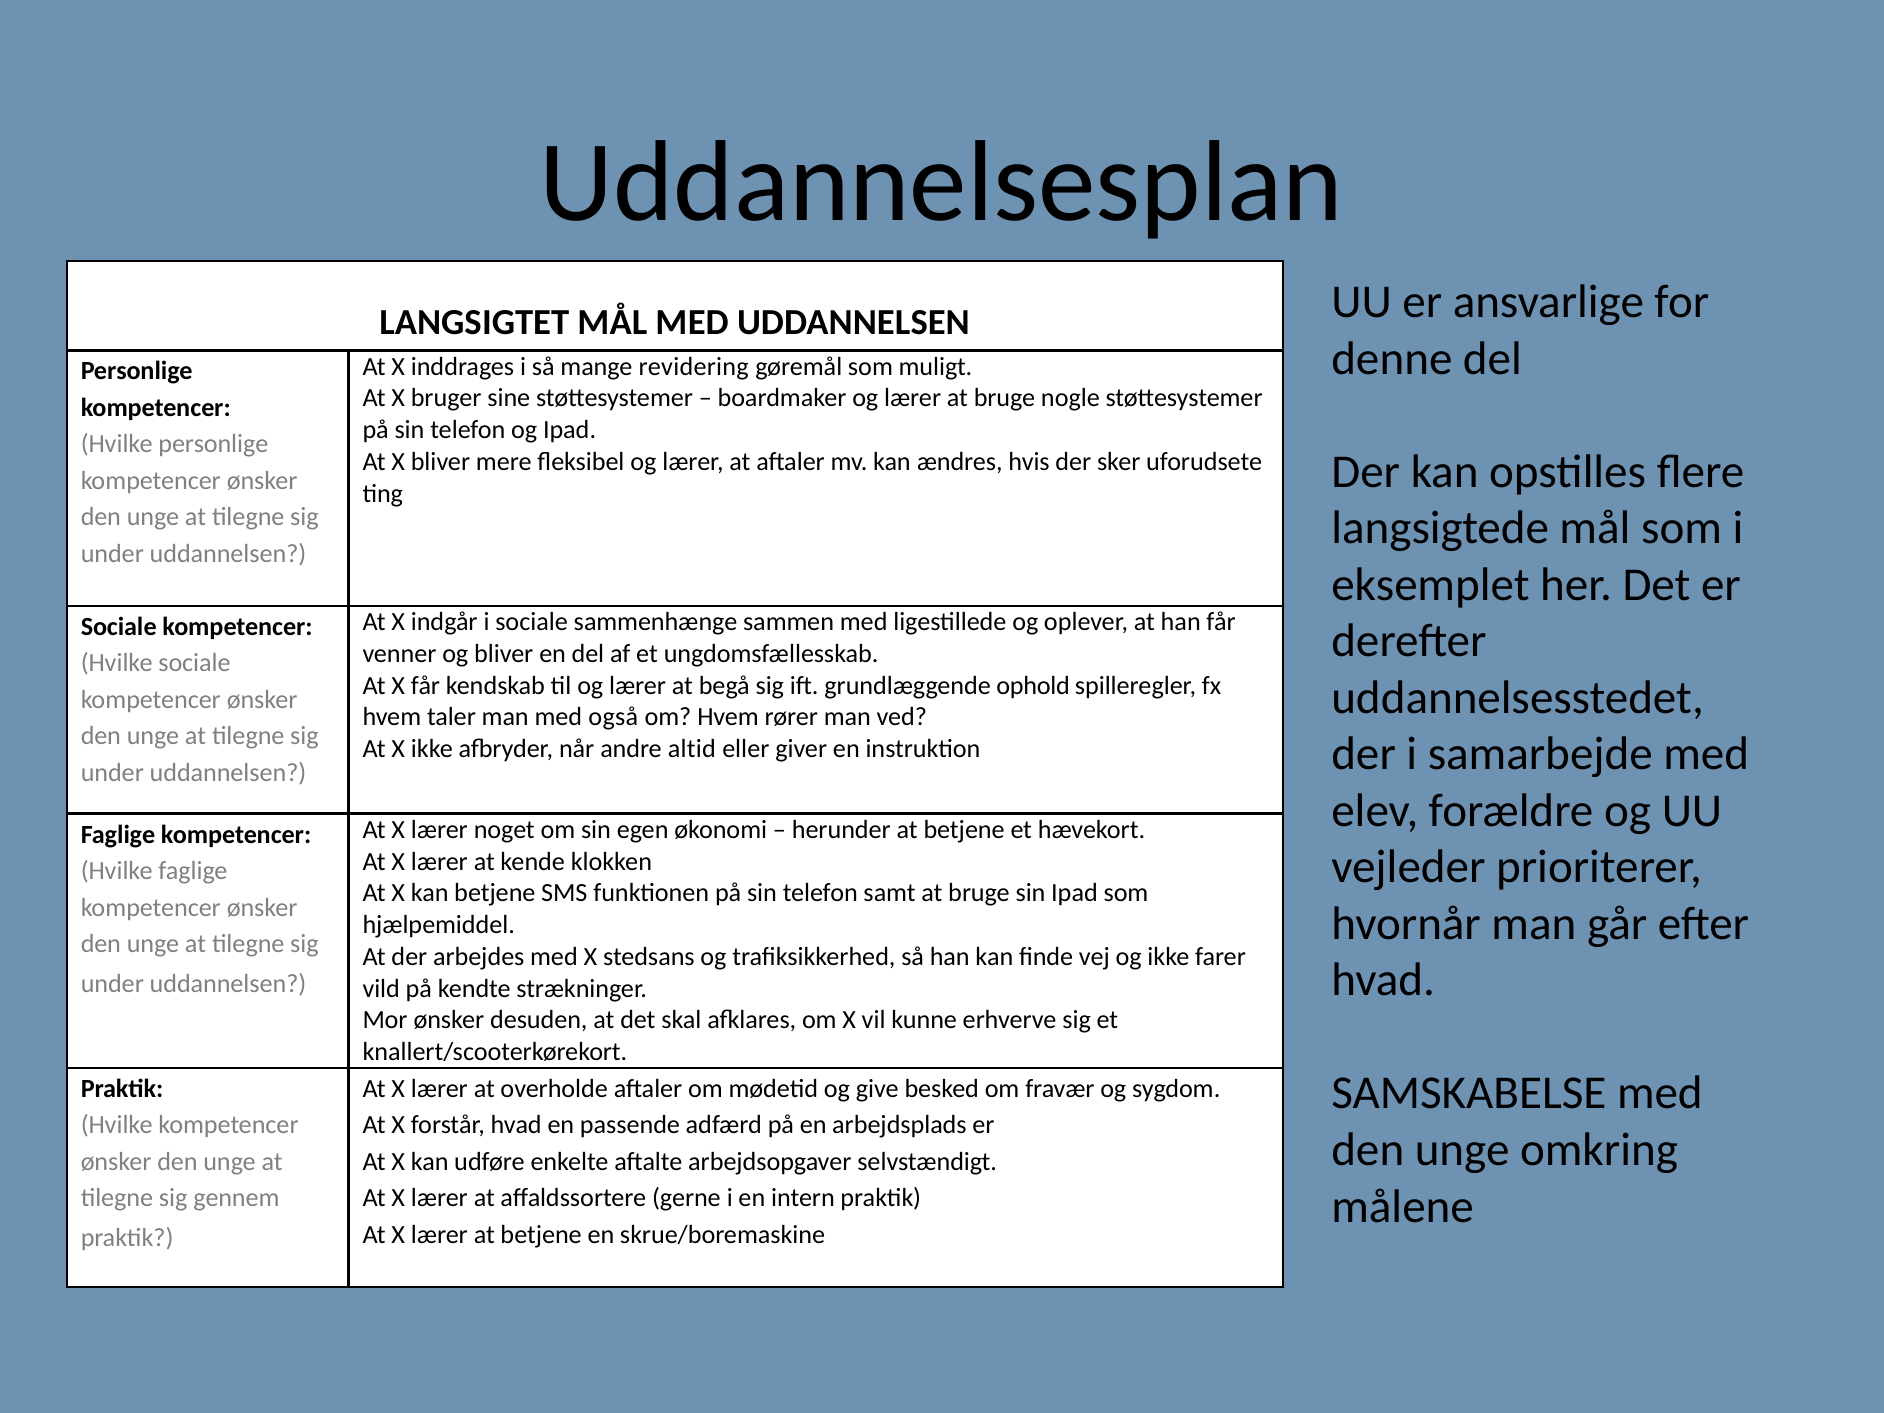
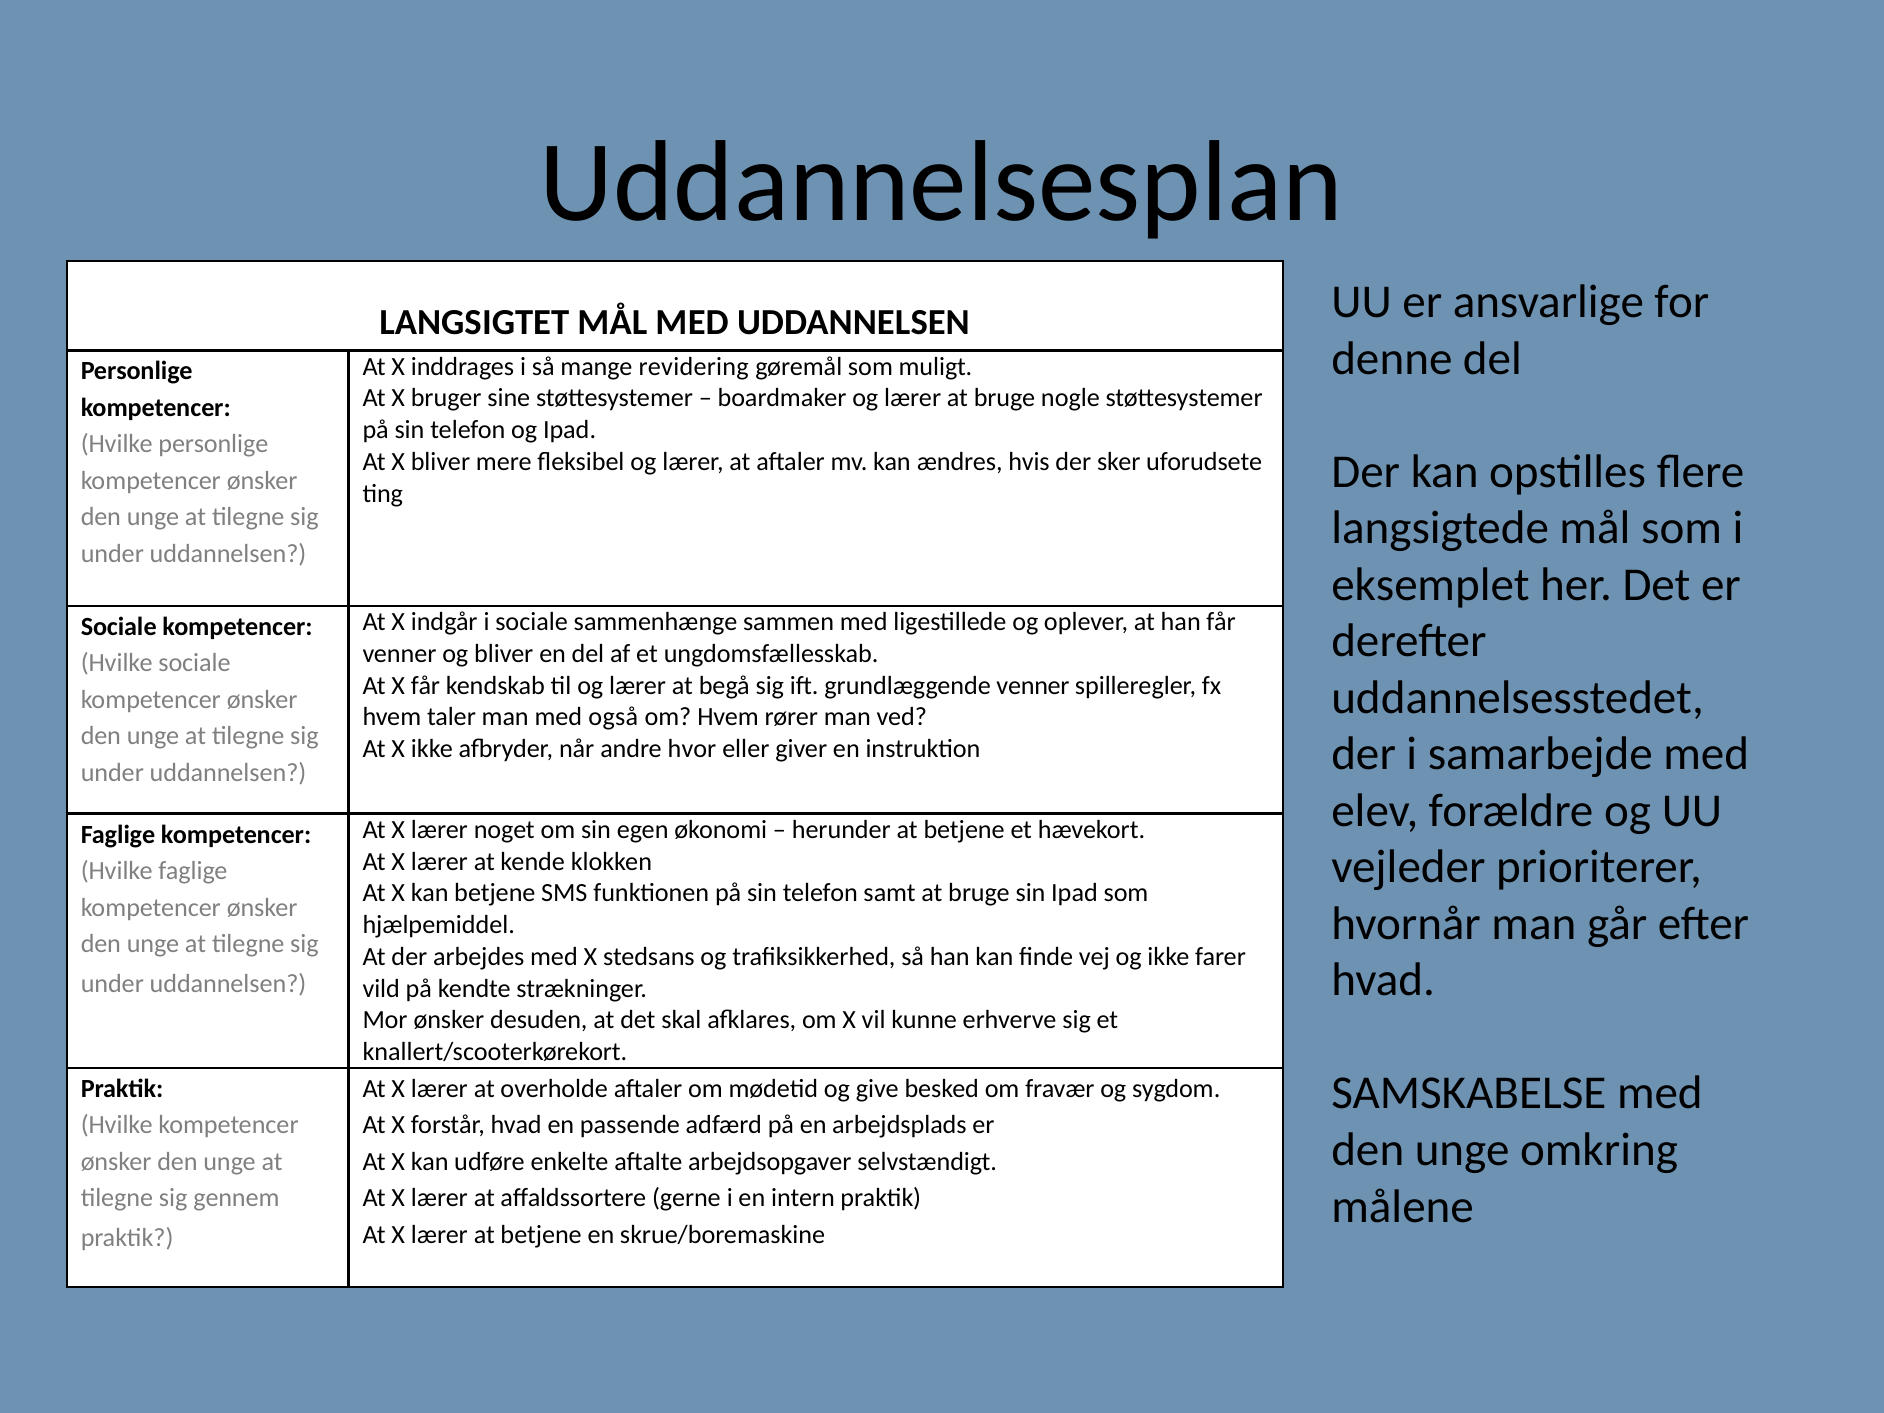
grundlæggende ophold: ophold -> venner (1033, 686)
altid: altid -> hvor (692, 749)
